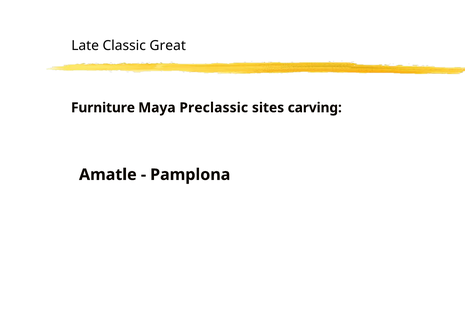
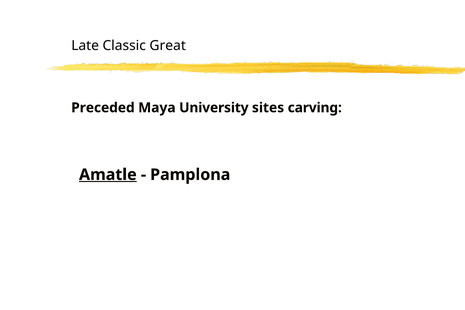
Furniture: Furniture -> Preceded (103, 108)
Preclassic: Preclassic -> University (214, 108)
Amatle underline: none -> present (108, 175)
